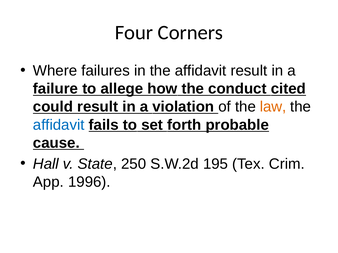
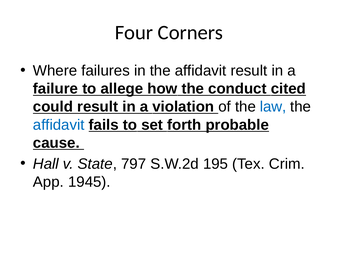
law colour: orange -> blue (273, 107)
250: 250 -> 797 (134, 164)
1996: 1996 -> 1945 (89, 182)
